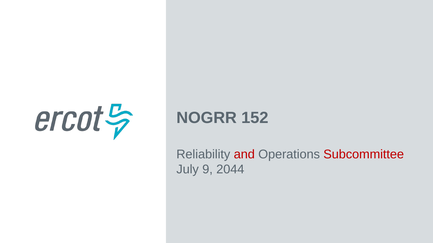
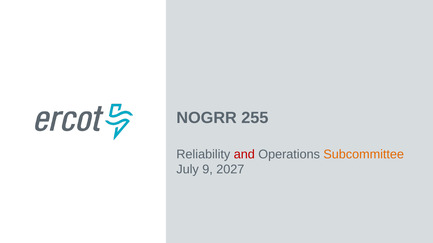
152: 152 -> 255 (255, 118)
Subcommittee colour: red -> orange (364, 155)
2044: 2044 -> 2027 (230, 170)
